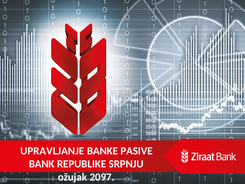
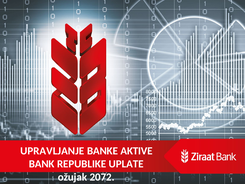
PASIVE: PASIVE -> AKTIVE (137, 151)
SRPNJU: SRPNJU -> UPLATE (126, 164)
2097: 2097 -> 2072 (102, 177)
